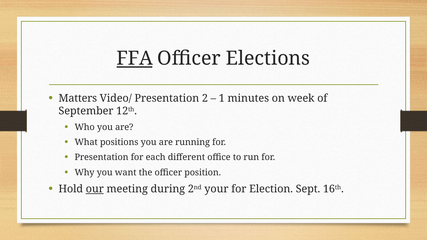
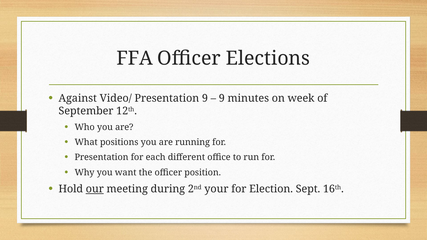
FFA underline: present -> none (135, 59)
Matters: Matters -> Against (78, 98)
Presentation 2: 2 -> 9 (205, 98)
1: 1 -> 9 (222, 98)
